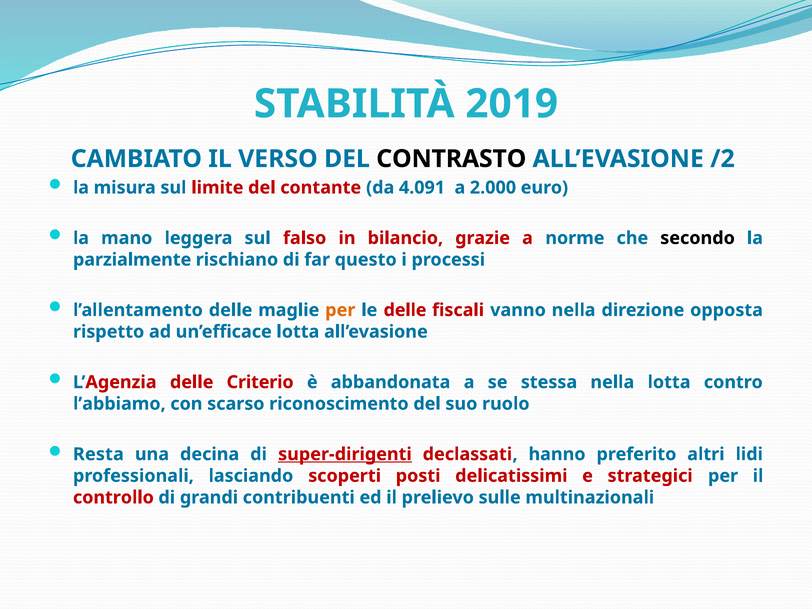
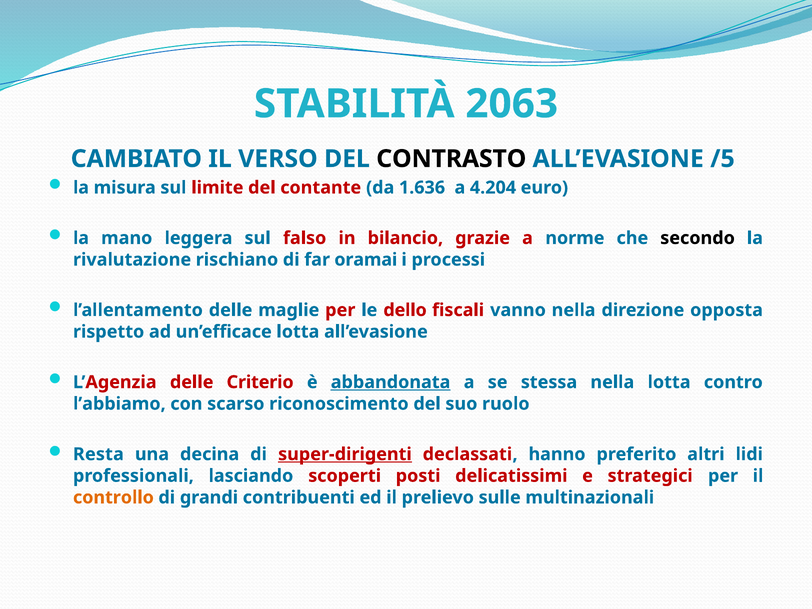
2019: 2019 -> 2063 (512, 104)
/2: /2 -> /5 (722, 159)
4.091: 4.091 -> 1.636 (422, 188)
2.000: 2.000 -> 4.204 (493, 188)
parzialmente: parzialmente -> rivalutazione (132, 260)
questo: questo -> oramai (366, 260)
per colour: orange -> red (340, 310)
le delle: delle -> dello (405, 310)
abbandonata underline: none -> present (391, 382)
controllo colour: red -> orange (113, 497)
